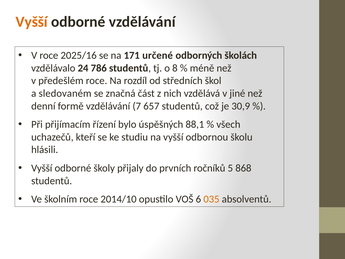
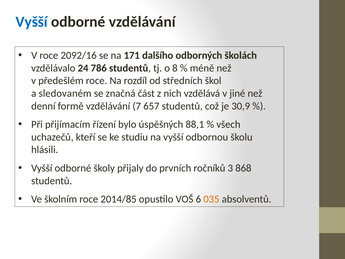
Vyšší colour: orange -> blue (32, 22)
2025/16: 2025/16 -> 2092/16 (79, 55)
určené: určené -> dalšího (158, 55)
5: 5 -> 3 (230, 168)
2014/10: 2014/10 -> 2014/85 (119, 199)
